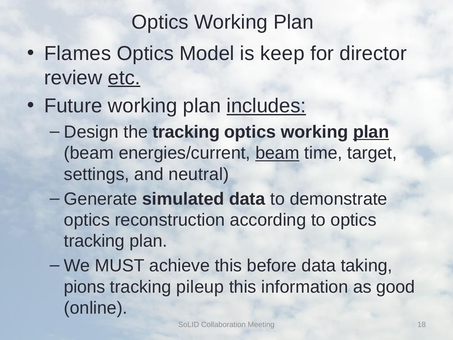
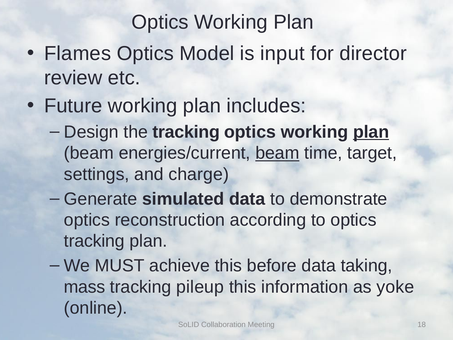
keep: keep -> input (282, 54)
etc underline: present -> none (124, 78)
includes underline: present -> none (266, 106)
neutral: neutral -> charge (199, 174)
pions: pions -> mass (85, 287)
good: good -> yoke (395, 287)
